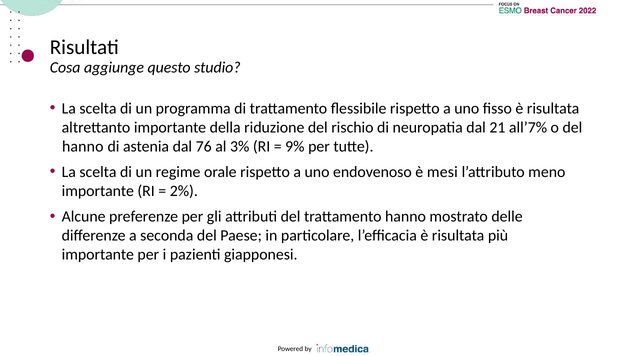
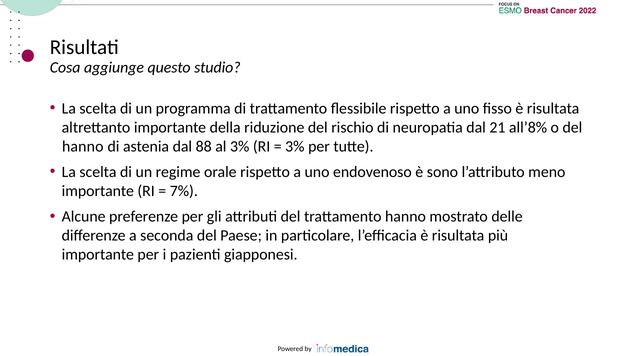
all’7%: all’7% -> all’8% (528, 128)
76: 76 -> 88 (204, 147)
9%: 9% -> 3% (295, 147)
mesi: mesi -> sono (442, 172)
2%: 2% -> 7% (184, 191)
